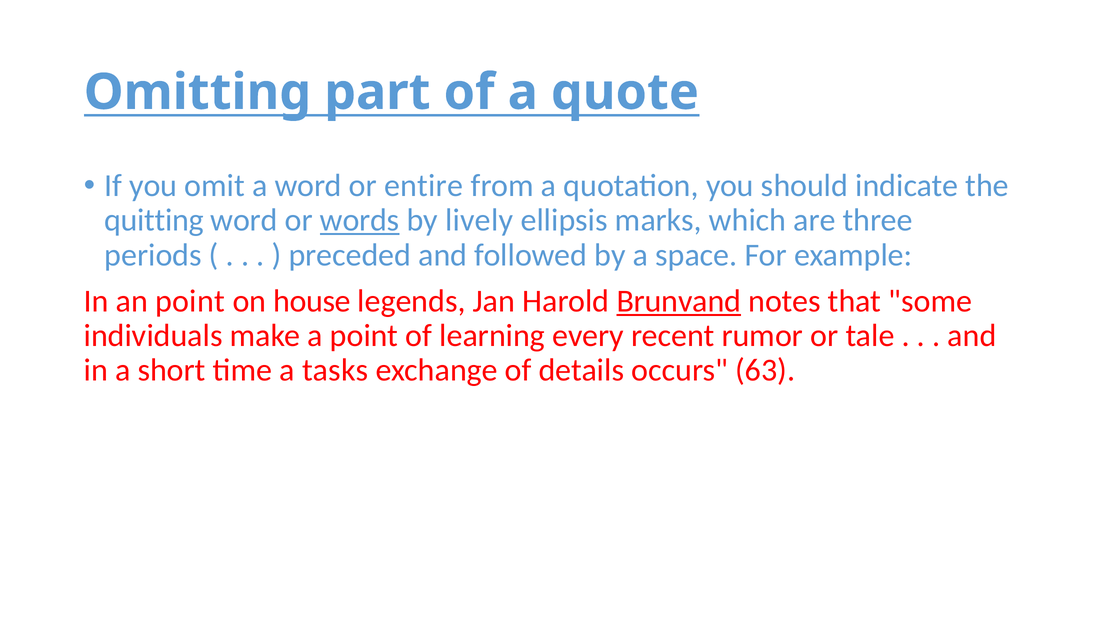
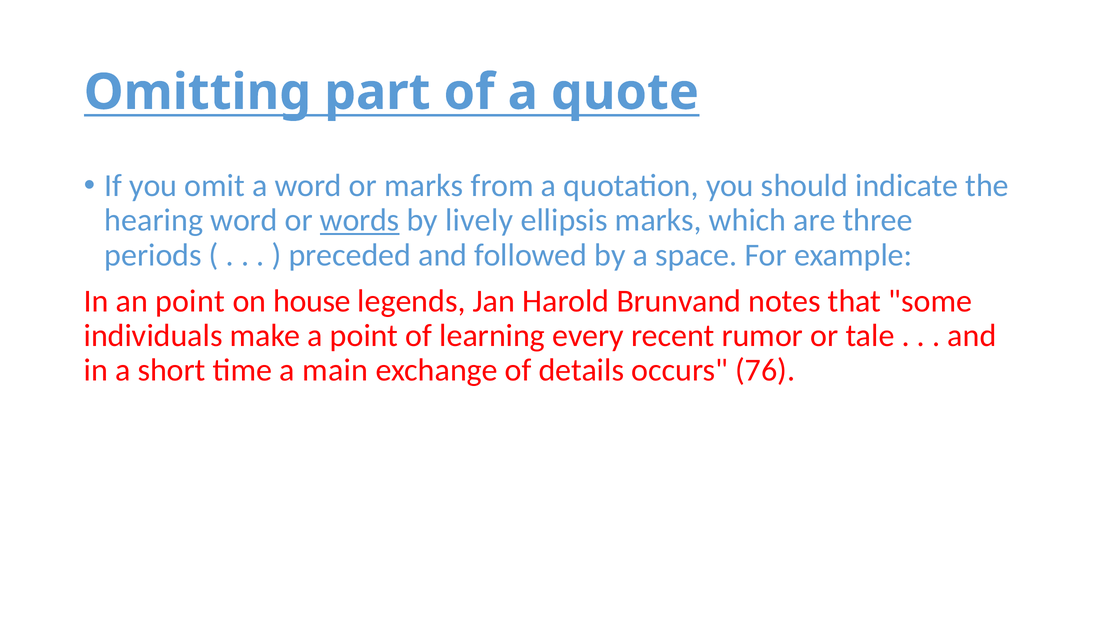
or entire: entire -> marks (424, 186)
quitting: quitting -> hearing (154, 220)
Brunvand underline: present -> none (679, 301)
tasks: tasks -> main (335, 370)
63: 63 -> 76 (765, 370)
